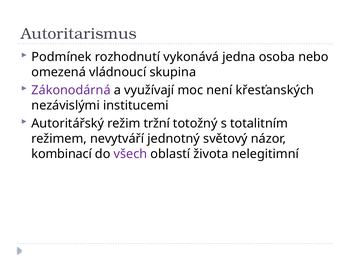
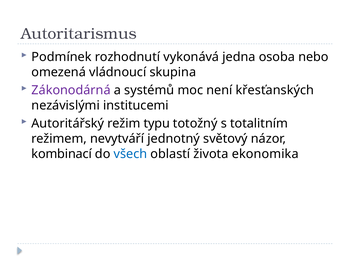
využívají: využívají -> systémů (149, 90)
tržní: tržní -> typu (157, 123)
všech colour: purple -> blue (130, 154)
nelegitimní: nelegitimní -> ekonomika (265, 154)
